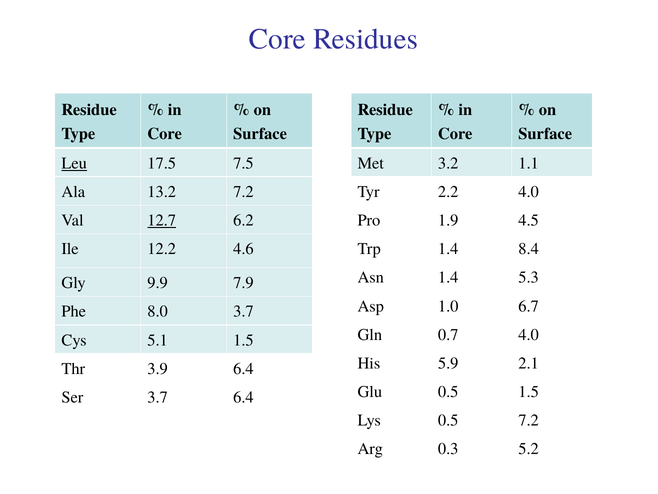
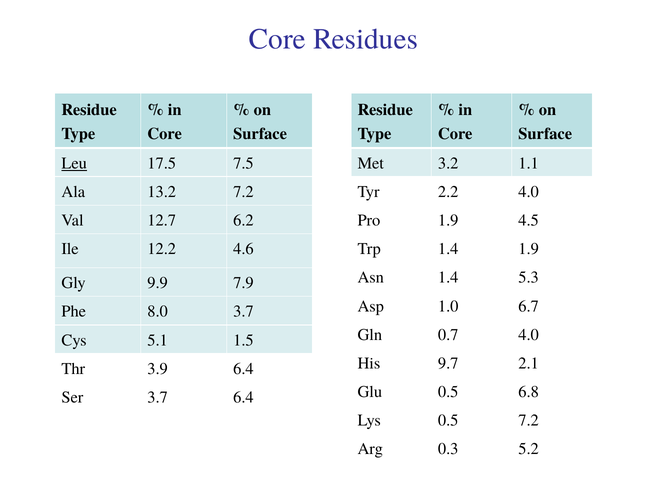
12.7 underline: present -> none (162, 220)
1.4 8.4: 8.4 -> 1.9 (529, 249)
5.9: 5.9 -> 9.7 (448, 363)
0.5 1.5: 1.5 -> 6.8 (529, 391)
